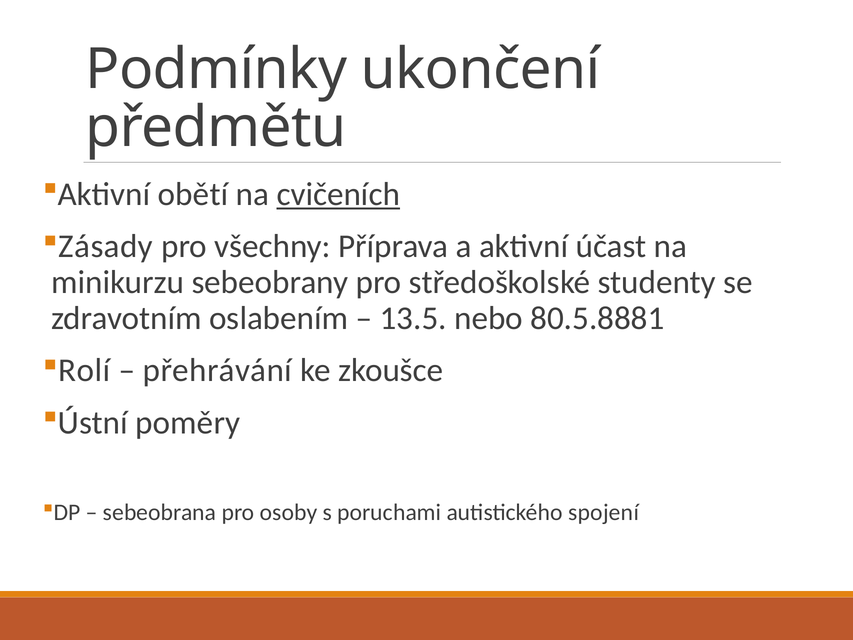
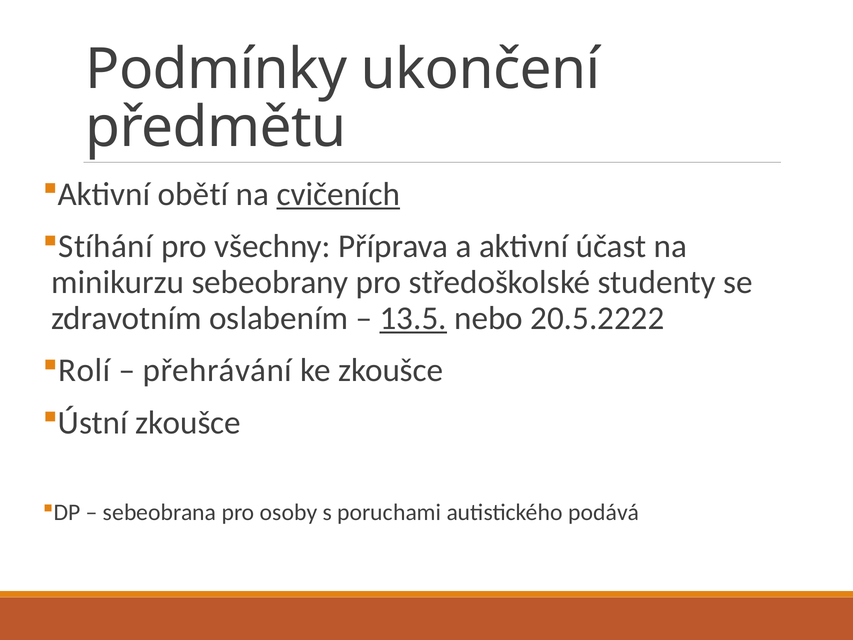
Zásady: Zásady -> Stíhání (106, 246)
13.5 underline: none -> present (413, 318)
80.5.8881: 80.5.8881 -> 20.5.2222 (597, 318)
Ústní poměry: poměry -> zkoušce (188, 423)
spojení: spojení -> podává (604, 512)
